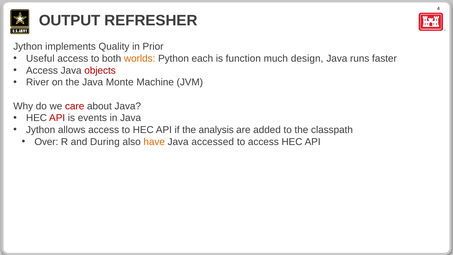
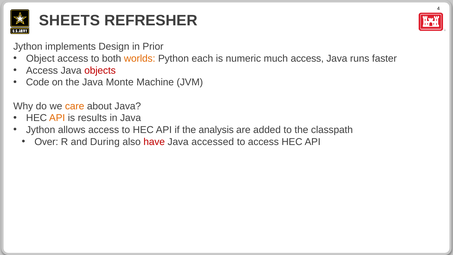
OUTPUT: OUTPUT -> SHEETS (69, 20)
Quality: Quality -> Design (114, 47)
Useful: Useful -> Object (40, 58)
function: function -> numeric (243, 58)
much design: design -> access (307, 58)
River: River -> Code (38, 82)
care colour: red -> orange (75, 106)
API colour: red -> orange (57, 118)
events: events -> results (92, 118)
have colour: orange -> red (154, 142)
